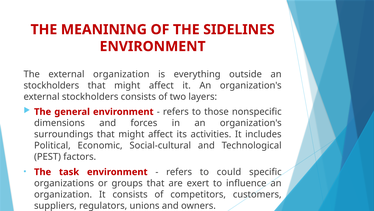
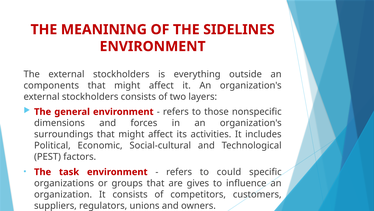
The external organization: organization -> stockholders (121, 74)
stockholders: stockholders -> components (51, 85)
exert: exert -> gives (198, 183)
